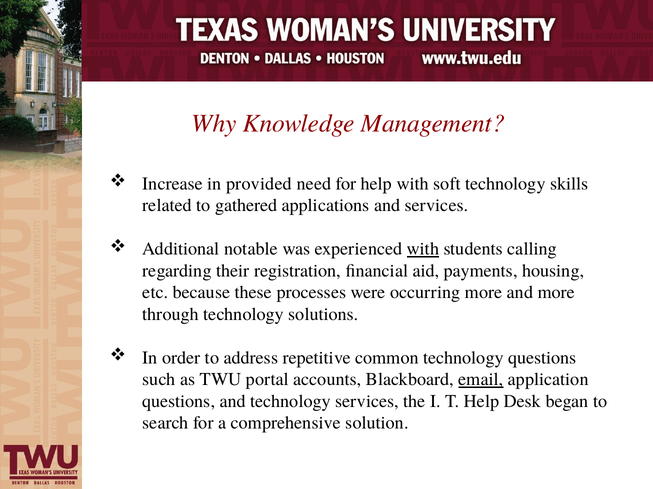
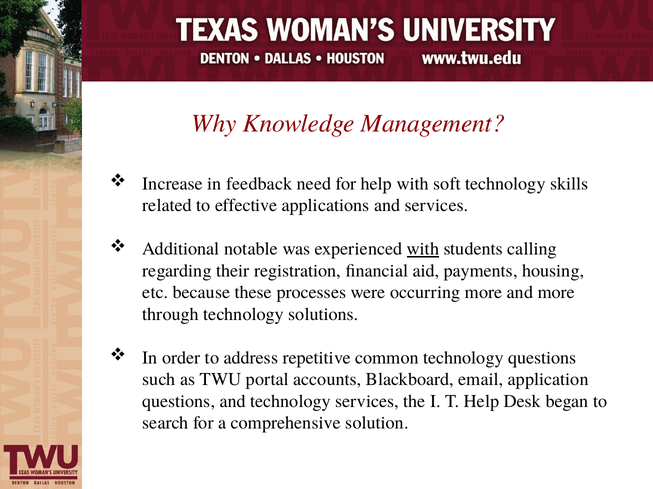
provided: provided -> feedback (259, 184)
gathered: gathered -> effective (246, 206)
email underline: present -> none (481, 380)
